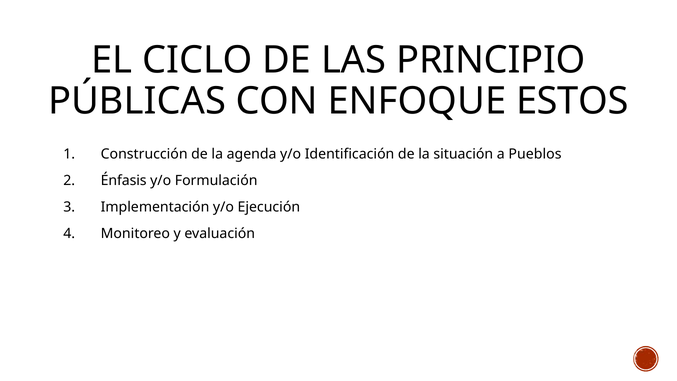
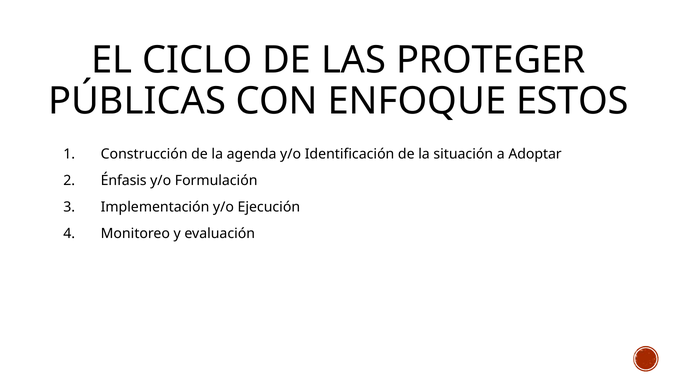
PRINCIPIO: PRINCIPIO -> PROTEGER (491, 60)
Pueblos: Pueblos -> Adoptar (535, 154)
